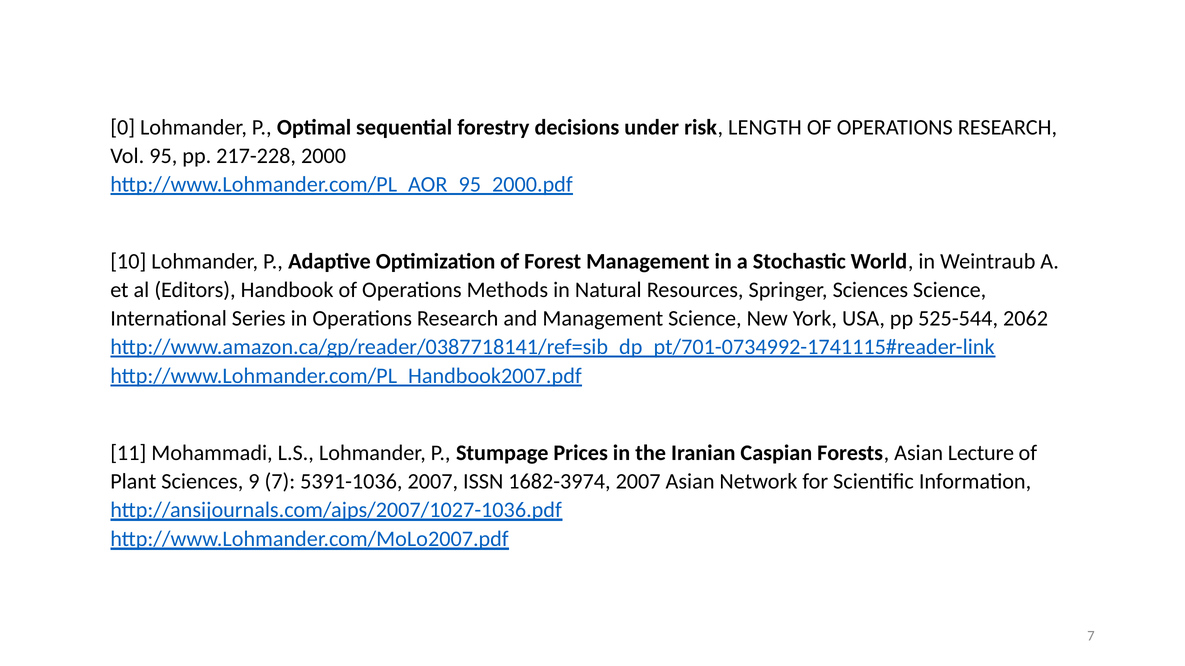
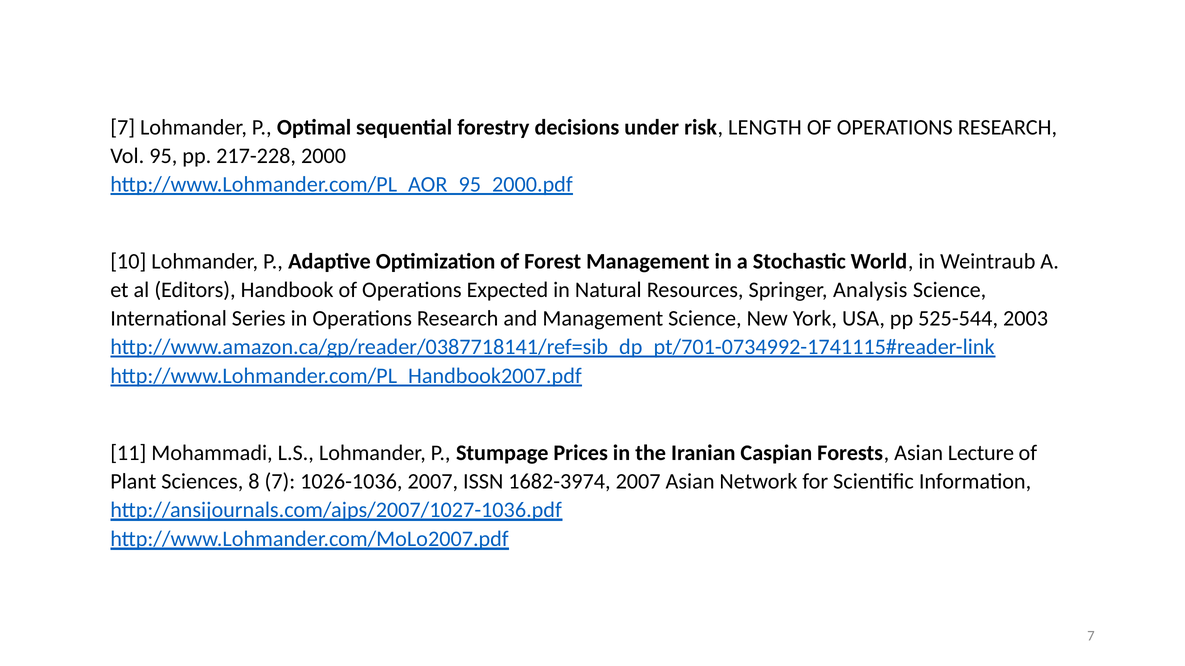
0: 0 -> 7 (123, 127)
Methods: Methods -> Expected (507, 290)
Springer Sciences: Sciences -> Analysis (870, 290)
2062: 2062 -> 2003 (1026, 319)
9: 9 -> 8 (254, 482)
5391-1036: 5391-1036 -> 1026-1036 (351, 482)
